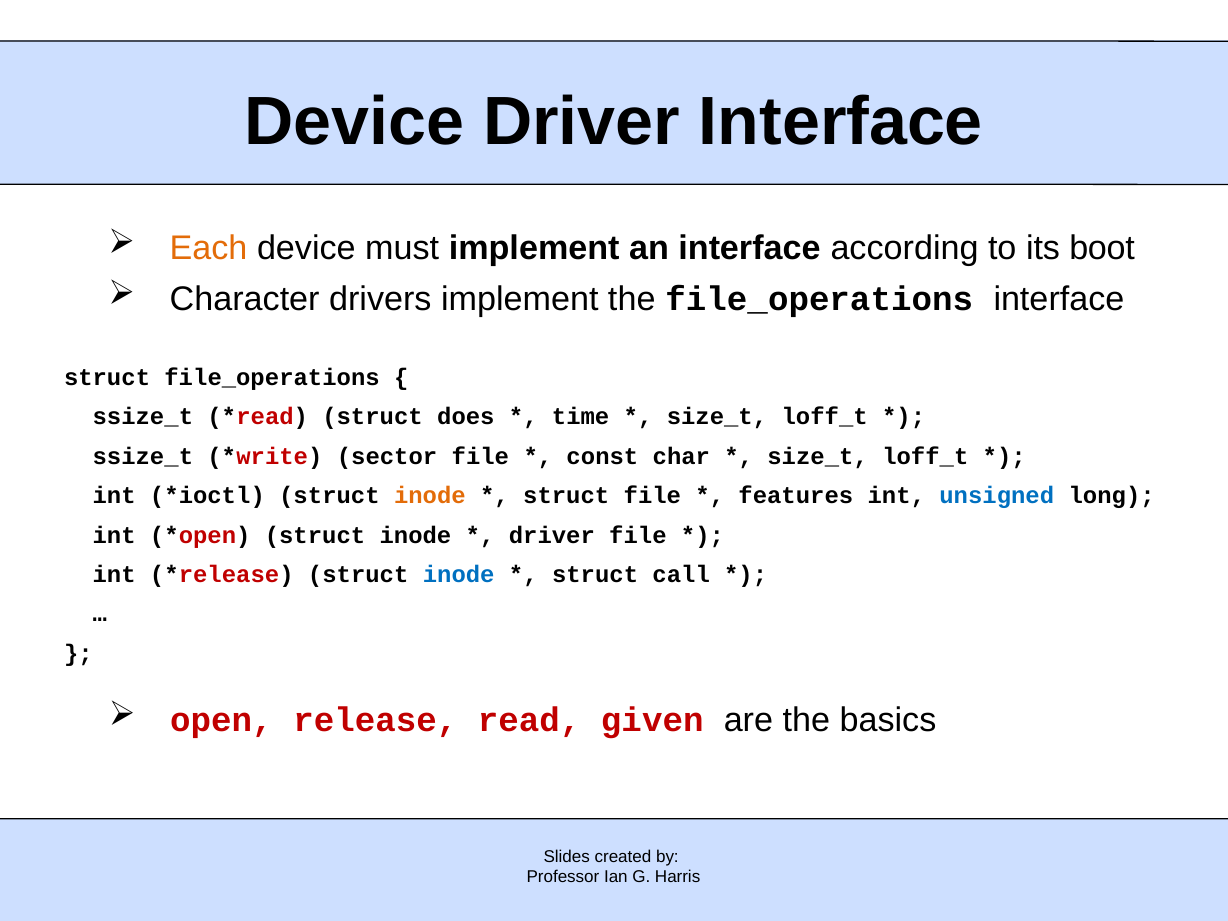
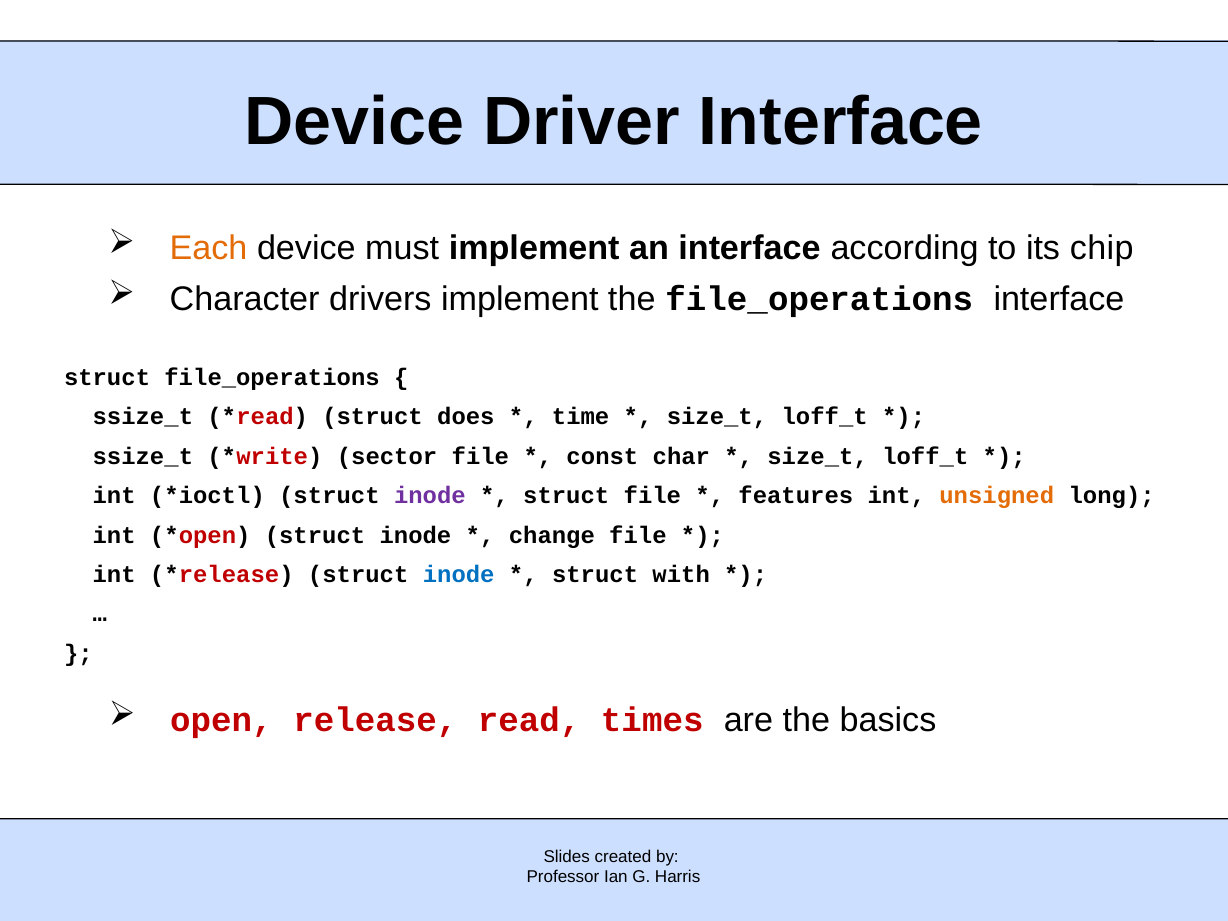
boot: boot -> chip (1102, 248)
inode colour: orange -> purple (430, 496)
unsigned colour: blue -> orange (997, 496)
driver: driver -> change (552, 535)
call: call -> with (681, 575)
given: given -> times (652, 720)
